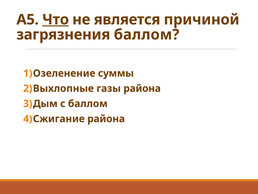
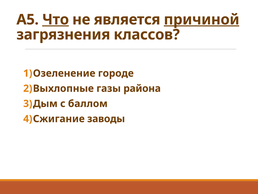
причиной underline: none -> present (202, 20)
загрязнения баллом: баллом -> классов (147, 35)
суммы: суммы -> городе (116, 73)
района: района -> заводы (106, 119)
